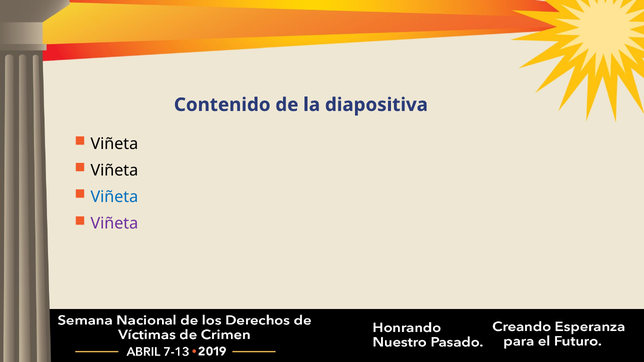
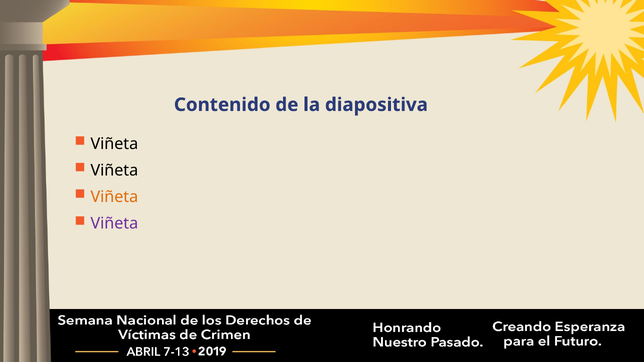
Viñeta colour: blue -> orange (114, 197)
